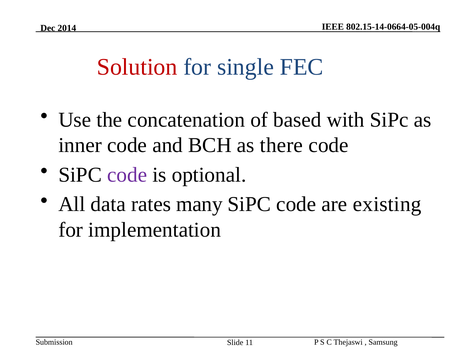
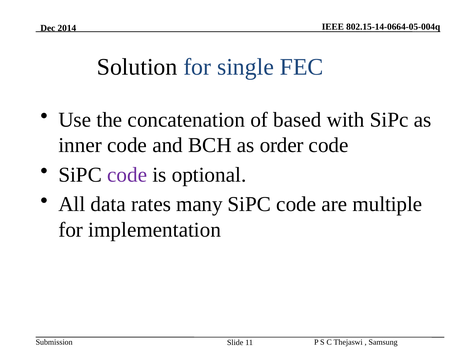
Solution colour: red -> black (137, 67)
there: there -> order (282, 145)
existing: existing -> multiple (387, 204)
